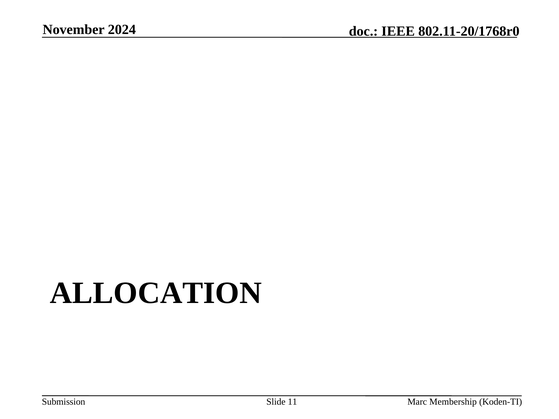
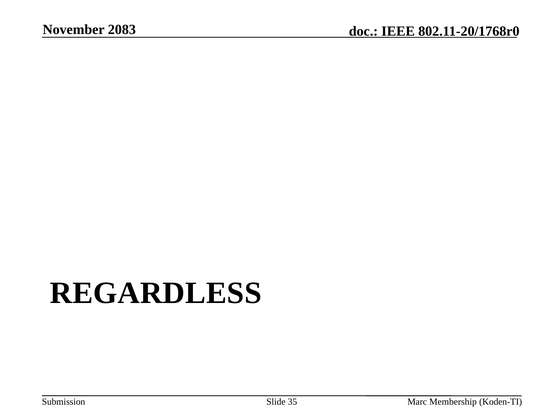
2024: 2024 -> 2083 (122, 30)
ALLOCATION: ALLOCATION -> REGARDLESS (156, 293)
11: 11 -> 35 (292, 402)
